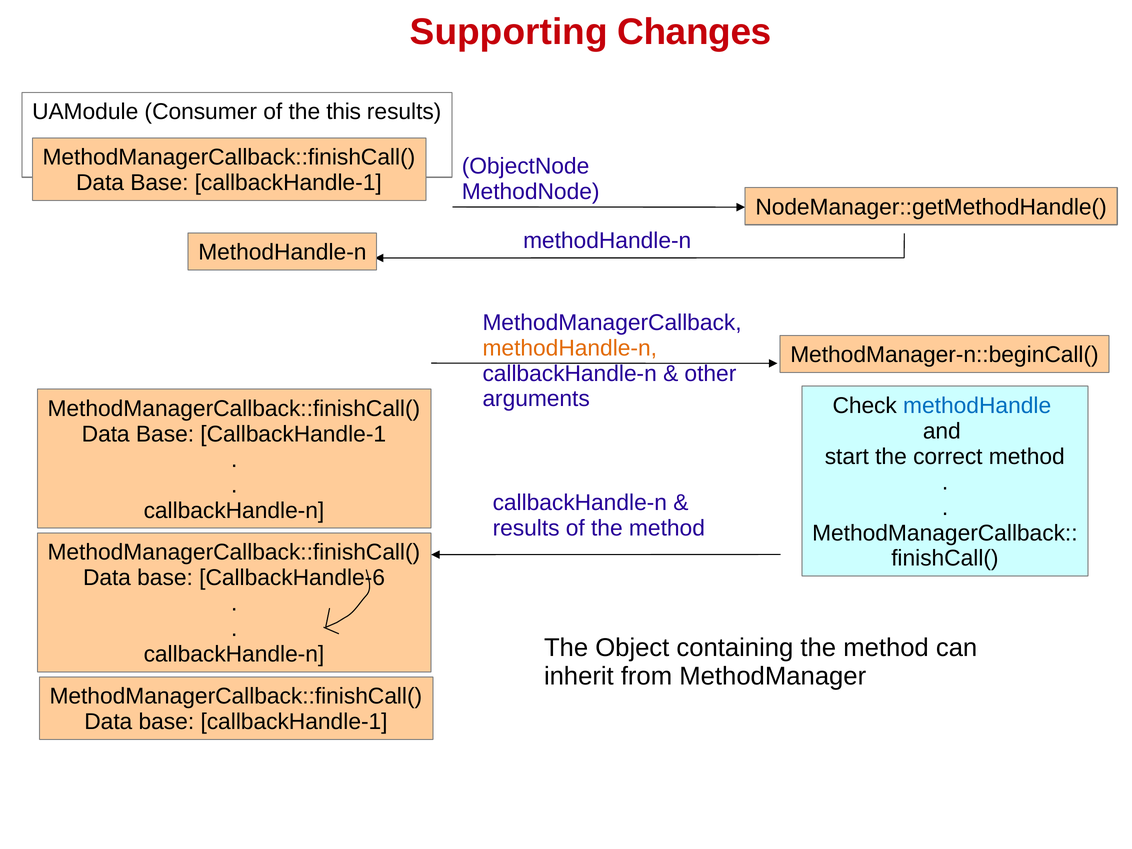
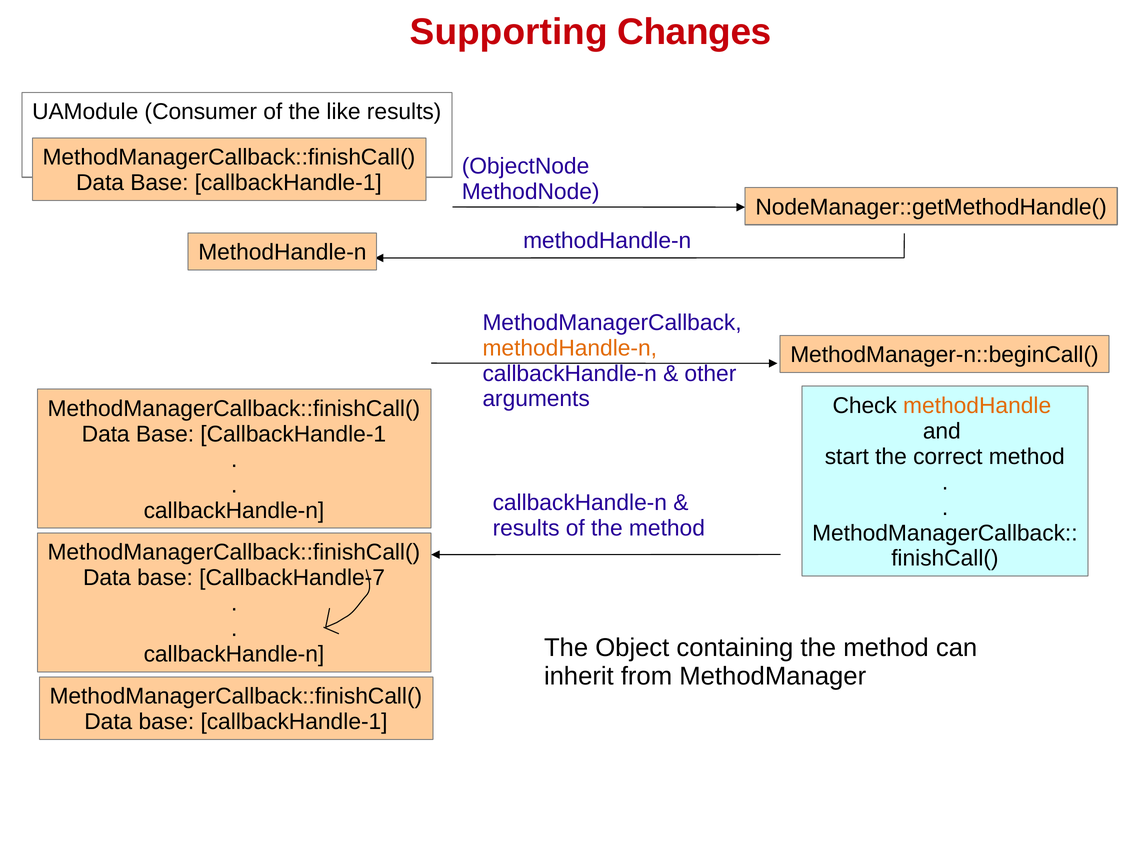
this: this -> like (344, 112)
methodHandle colour: blue -> orange (977, 406)
CallbackHandle-6: CallbackHandle-6 -> CallbackHandle-7 (292, 578)
